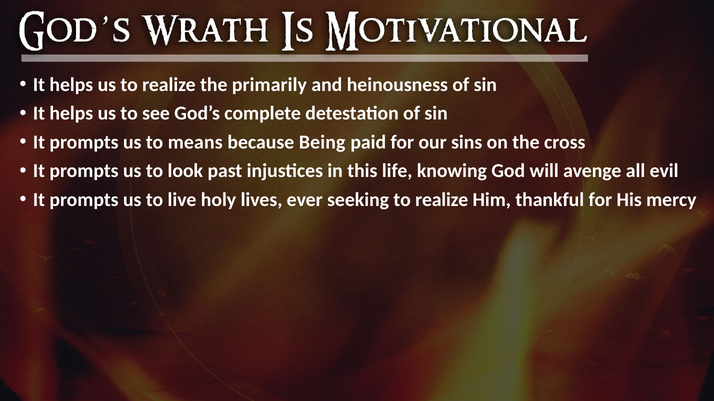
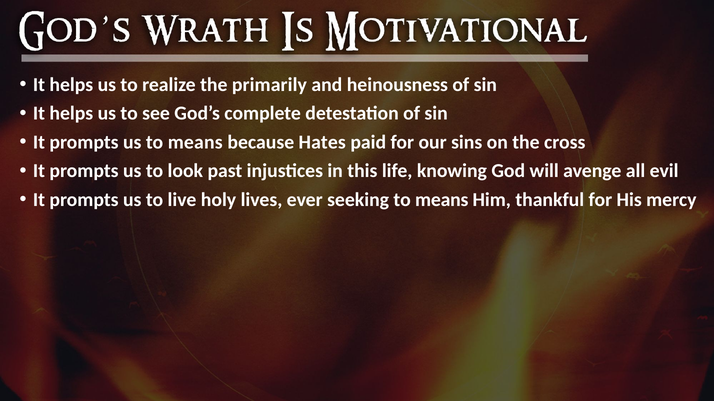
Being: Being -> Hates (322, 142)
seeking to realize: realize -> means (442, 200)
